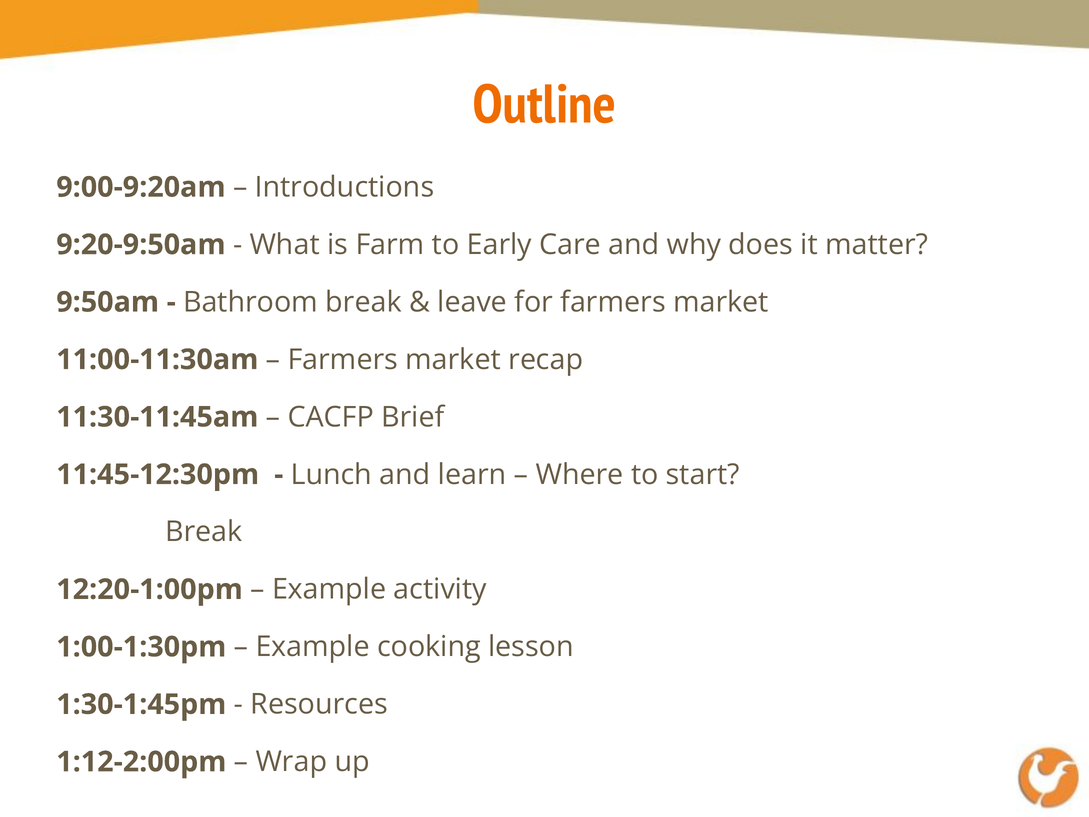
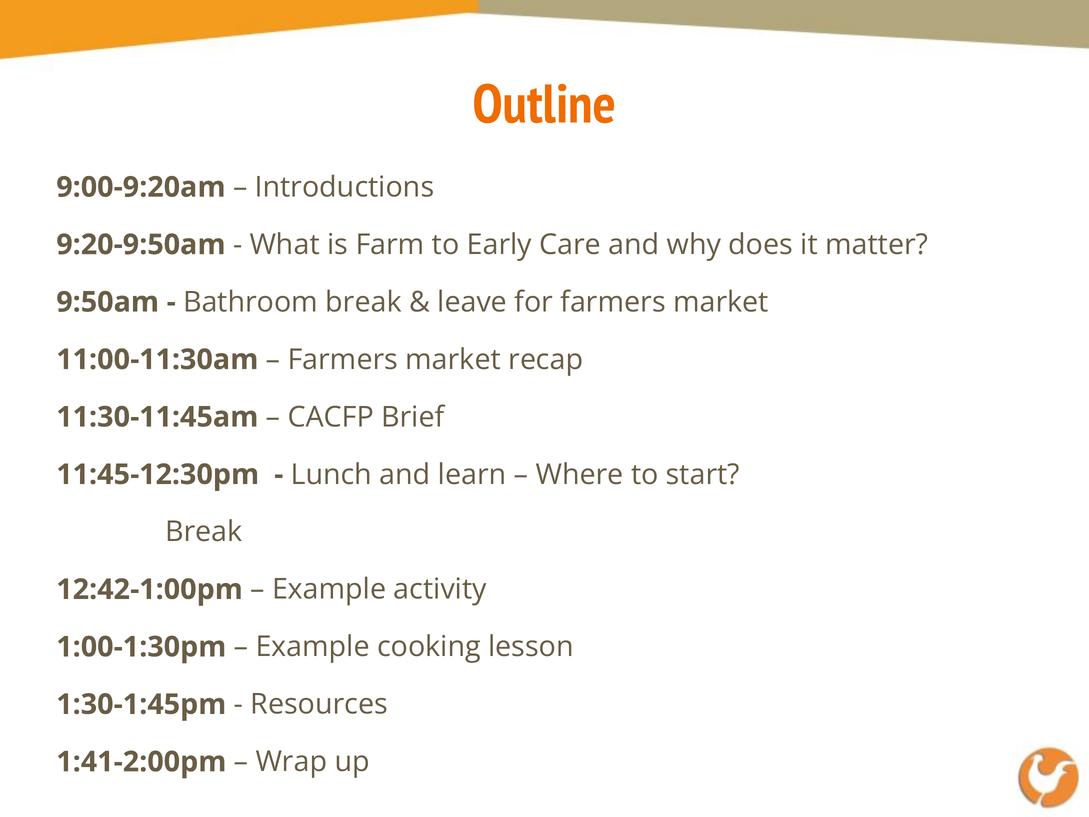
12:20-1:00pm: 12:20-1:00pm -> 12:42-1:00pm (150, 589)
1:12-2:00pm: 1:12-2:00pm -> 1:41-2:00pm (141, 762)
